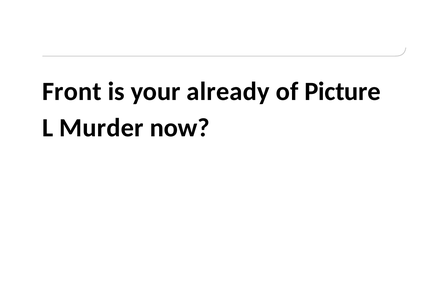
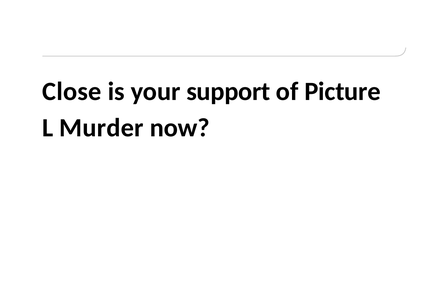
Front: Front -> Close (72, 92)
already: already -> support (228, 92)
